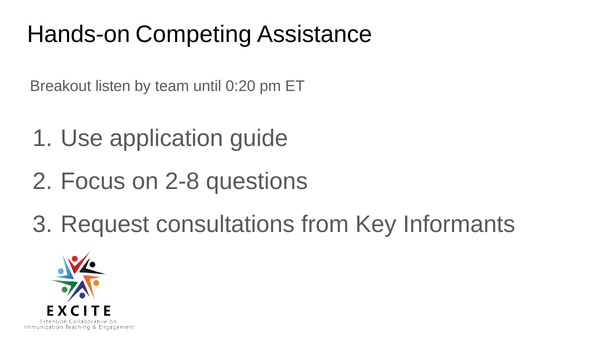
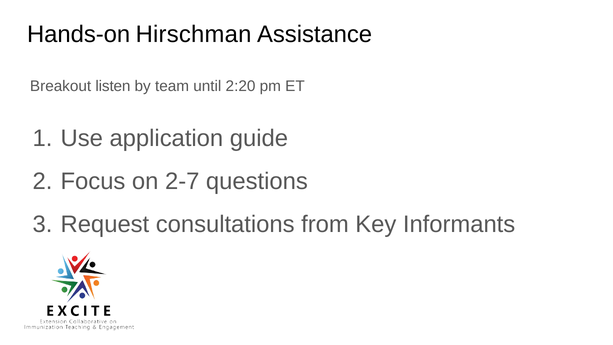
Competing: Competing -> Hirschman (194, 34)
0:20: 0:20 -> 2:20 (241, 86)
2-8: 2-8 -> 2-7 (182, 181)
